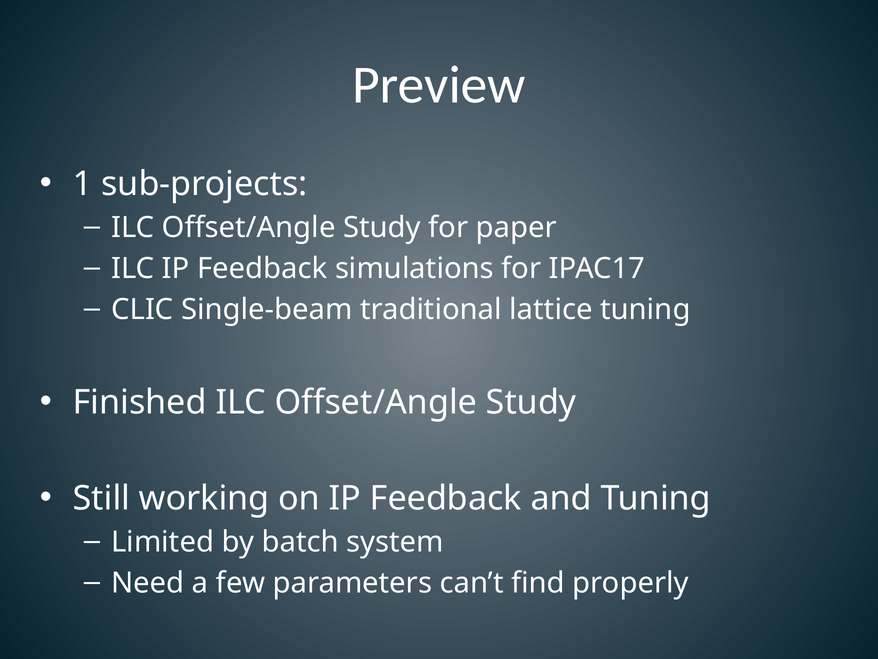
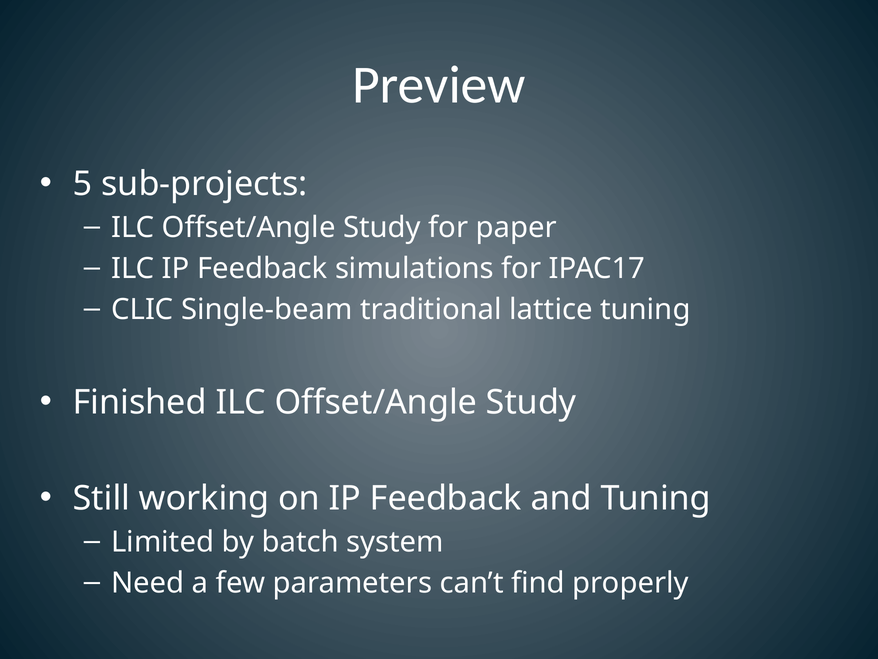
1: 1 -> 5 (83, 184)
